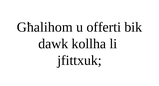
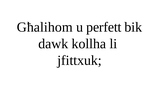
offerti: offerti -> perfett (104, 27)
